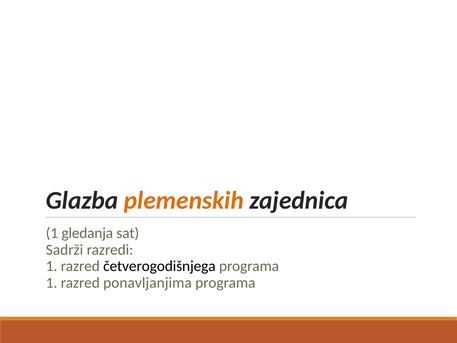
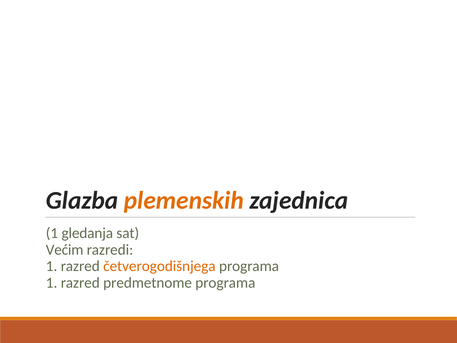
Sadrži: Sadrži -> Većim (65, 250)
četverogodišnjega colour: black -> orange (159, 266)
ponavljanjima: ponavljanjima -> predmetnome (148, 282)
